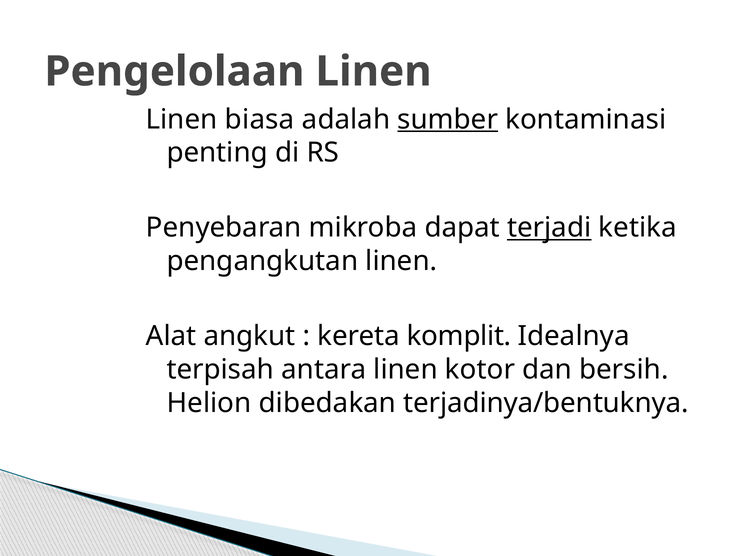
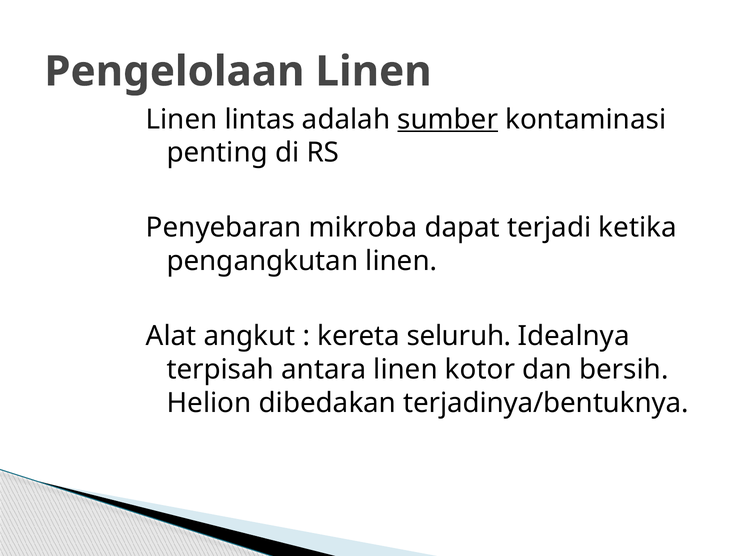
biasa: biasa -> lintas (260, 119)
terjadi underline: present -> none (549, 228)
komplit: komplit -> seluruh (459, 336)
